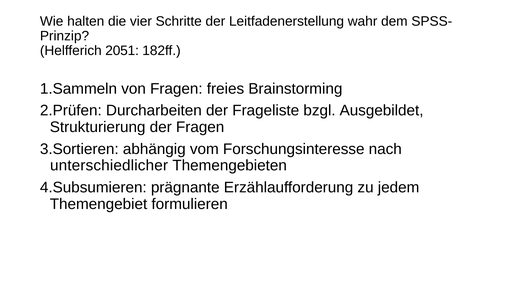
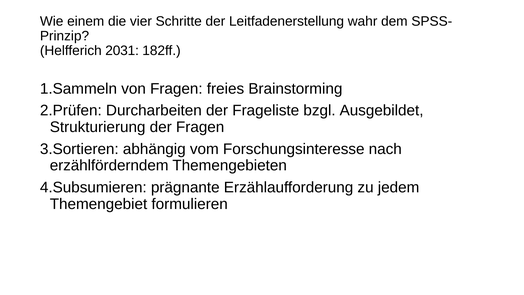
halten: halten -> einem (86, 21)
2051: 2051 -> 2031 (122, 51)
unterschiedlicher: unterschiedlicher -> erzählförderndem (109, 165)
